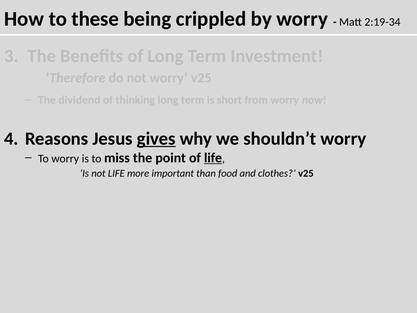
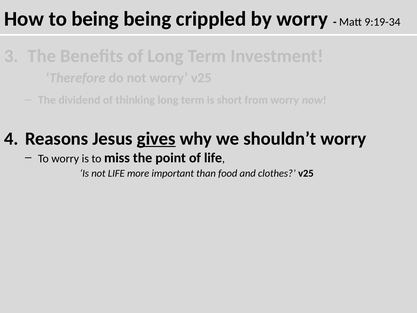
to these: these -> being (95, 19)
2:19-34: 2:19-34 -> 9:19-34 (382, 22)
life underline: present -> none (213, 158)
